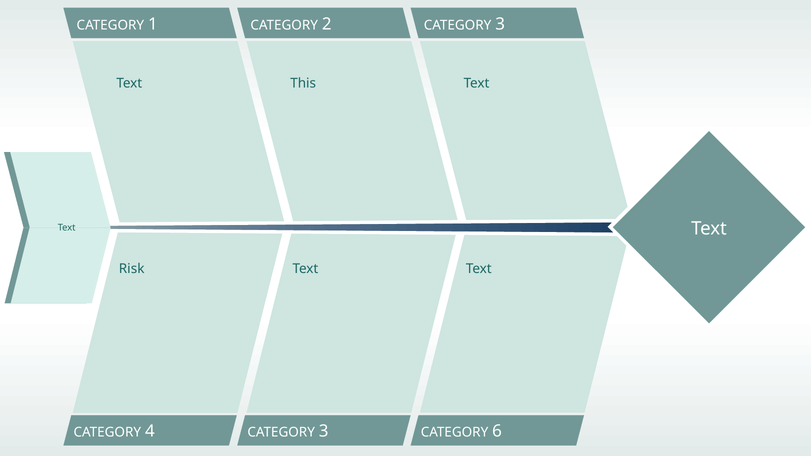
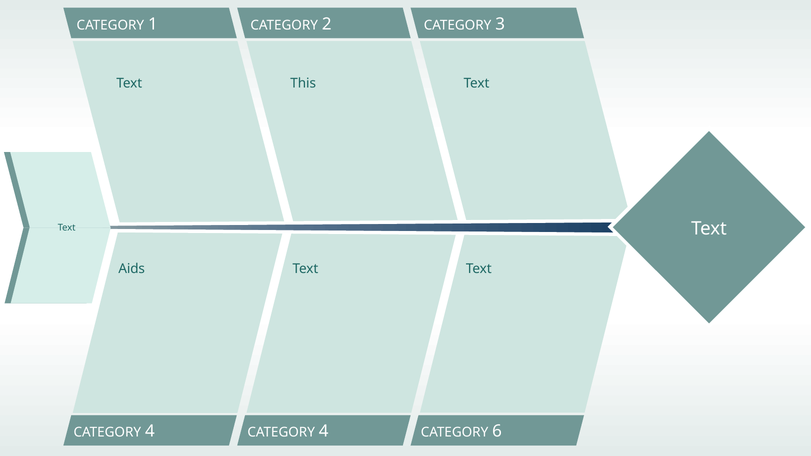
Risk: Risk -> Aids (132, 269)
3: 3 -> 4 (324, 431)
